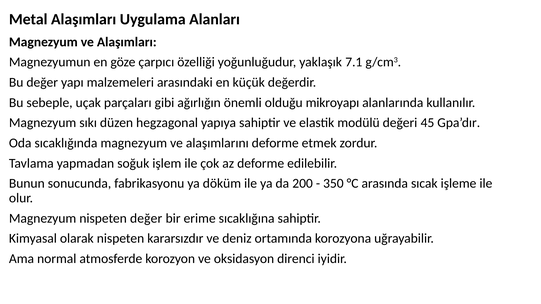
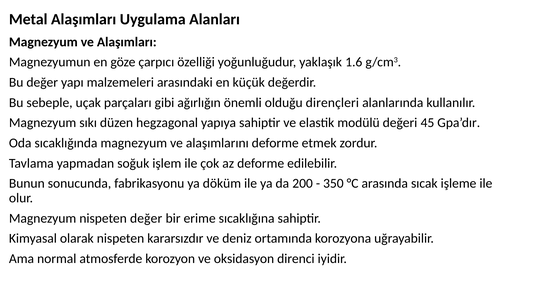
7.1: 7.1 -> 1.6 (354, 62)
mikroyapı: mikroyapı -> dirençleri (332, 103)
